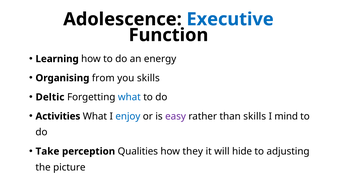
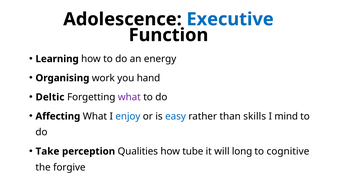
from: from -> work (103, 78)
you skills: skills -> hand (148, 78)
what colour: blue -> purple (129, 97)
Activities: Activities -> Affecting (58, 116)
easy colour: purple -> blue (176, 116)
they: they -> tube (193, 151)
hide: hide -> long (242, 151)
adjusting: adjusting -> cognitive (288, 151)
picture: picture -> forgive (69, 167)
